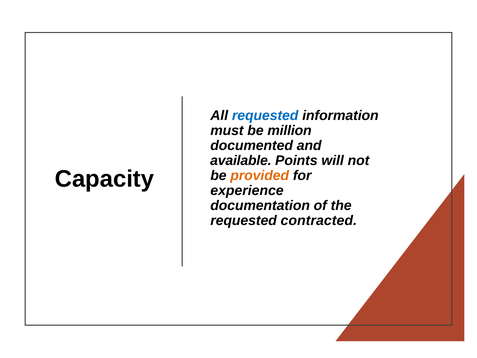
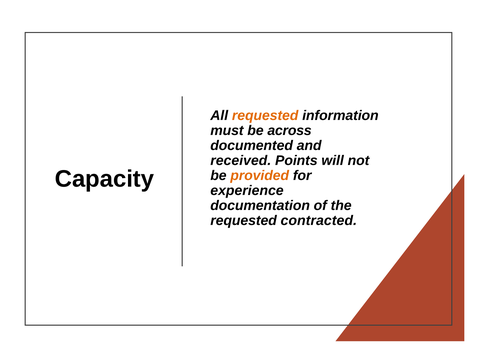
requested colour: blue -> orange (265, 115)
million: million -> across (290, 130)
available: available -> received (241, 160)
